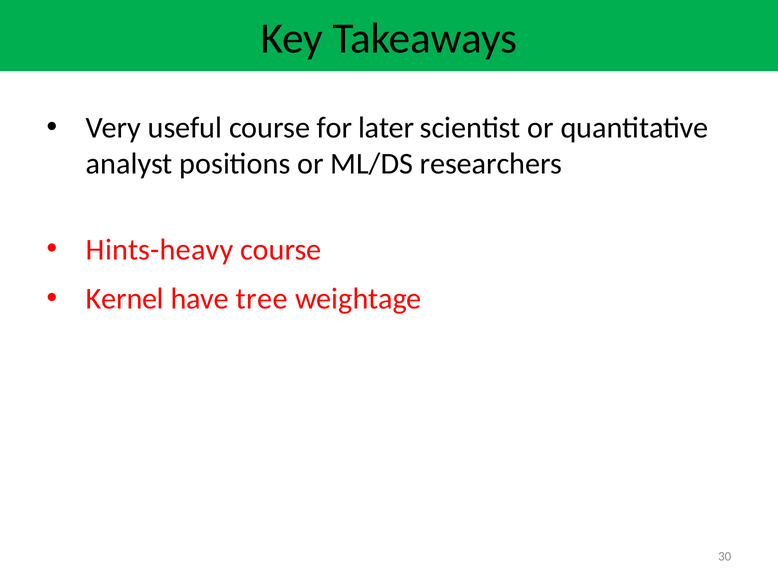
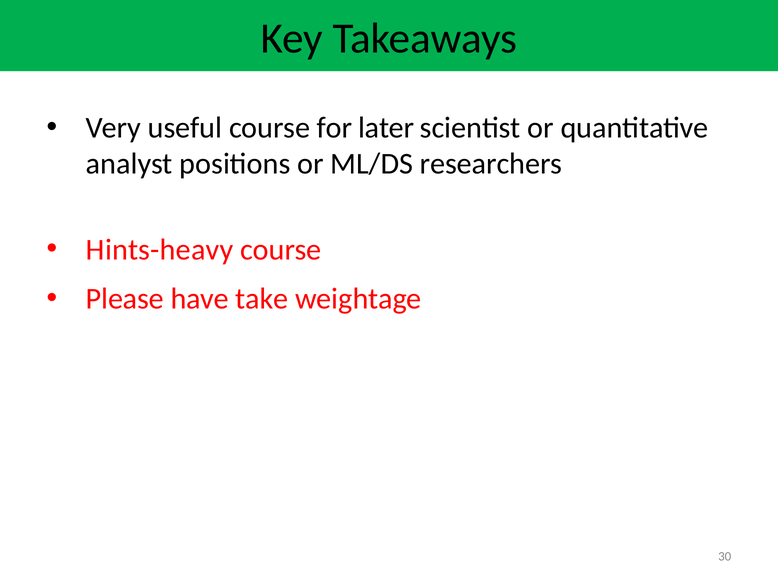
Kernel: Kernel -> Please (125, 299)
tree: tree -> take (262, 299)
